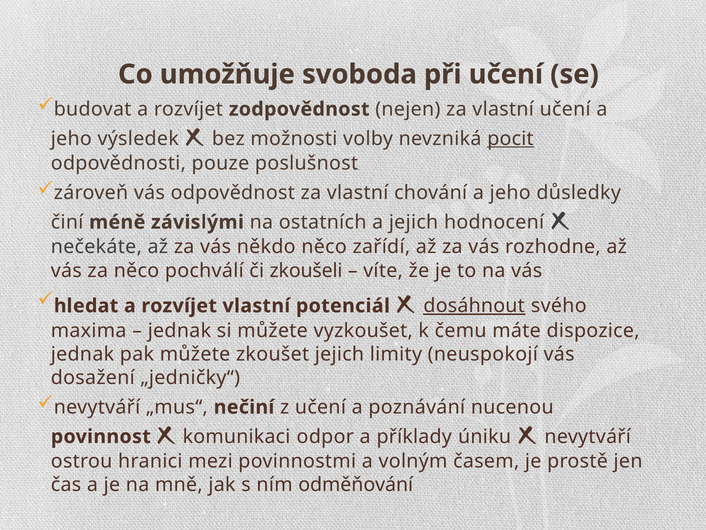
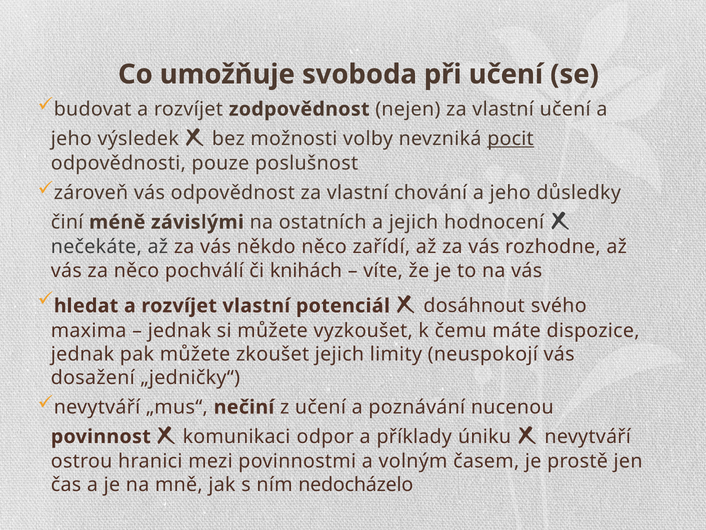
zkoušeli: zkoušeli -> knihách (306, 270)
dosáhnout underline: present -> none (474, 306)
odměňování: odměňování -> nedocházelo (356, 484)
